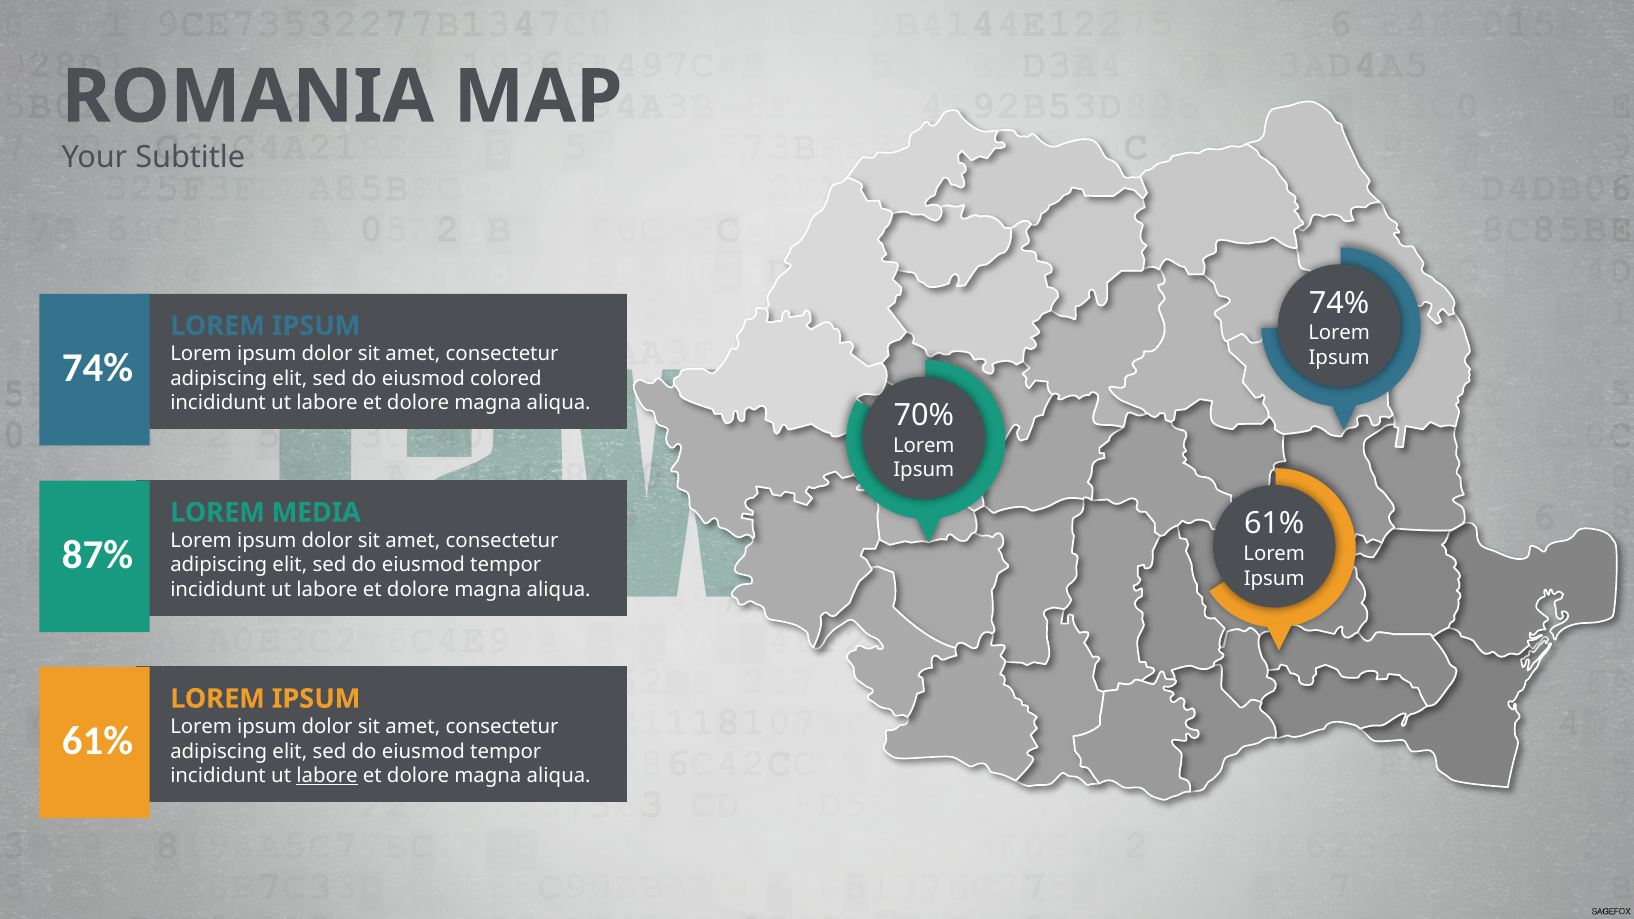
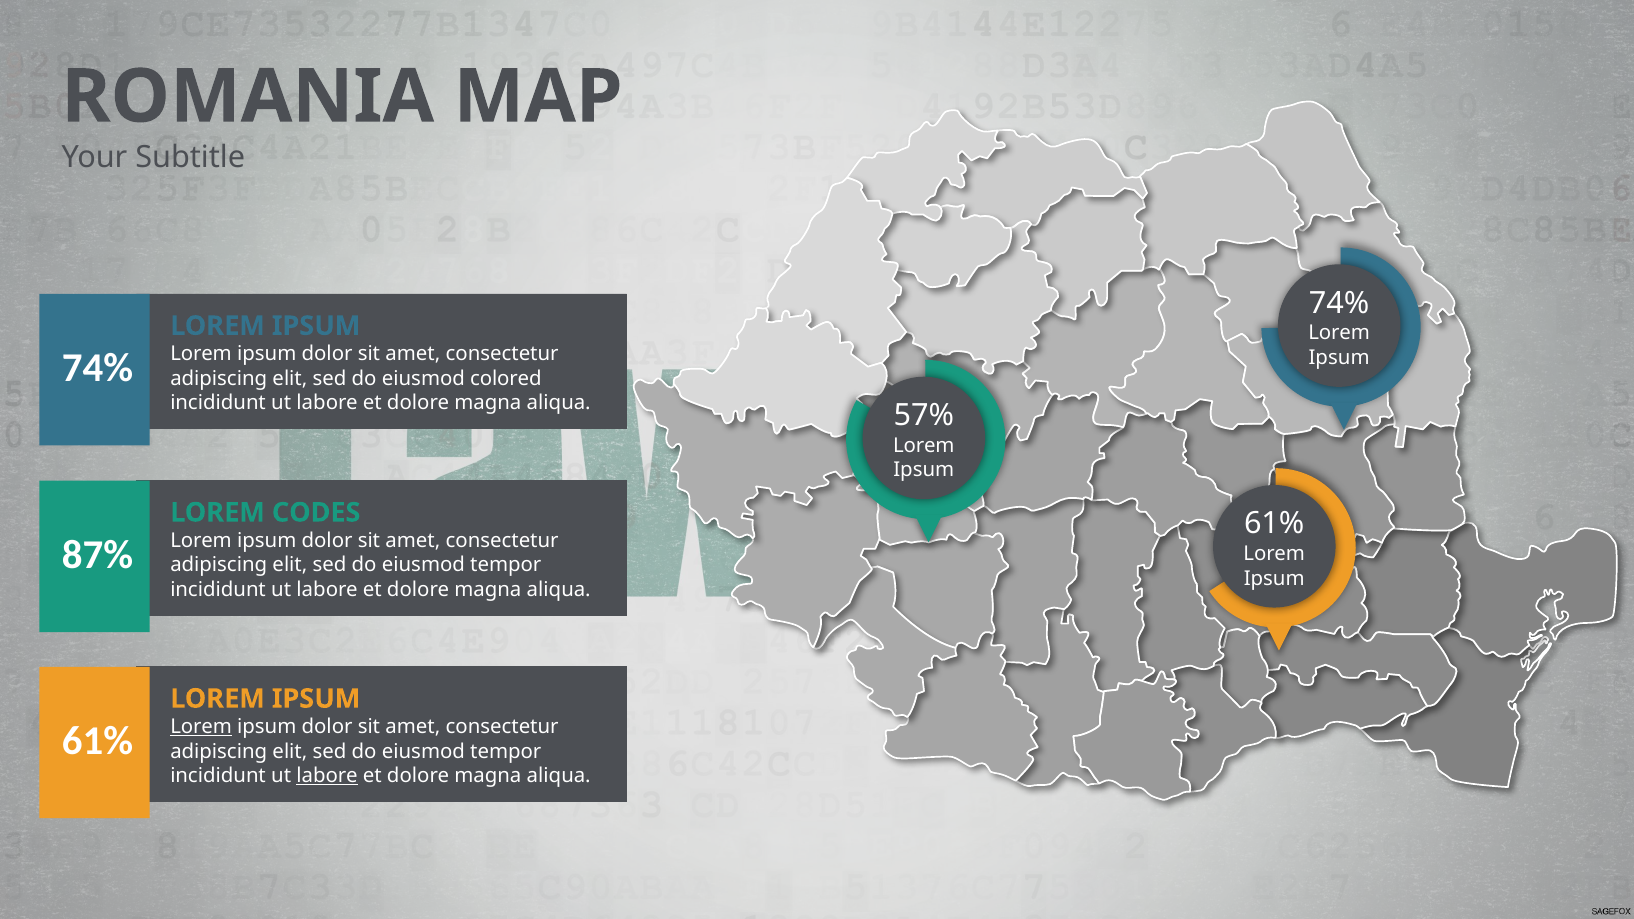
70%: 70% -> 57% (924, 416)
MEDIA: MEDIA -> CODES (316, 513)
Lorem underline: none -> present (201, 727)
